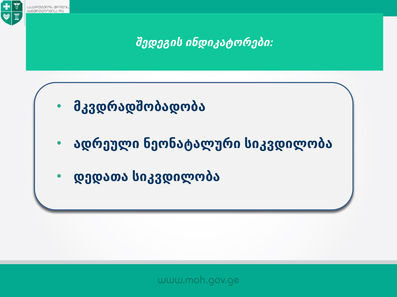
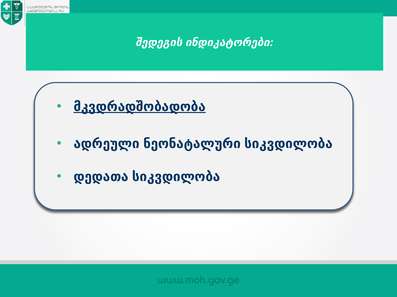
მკვდრადშობადობა underline: none -> present (140, 107)
